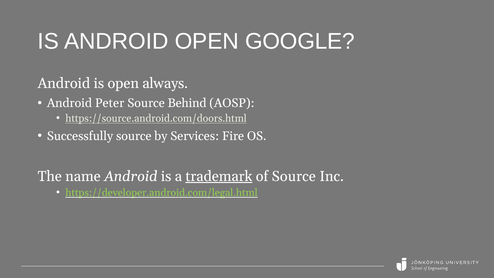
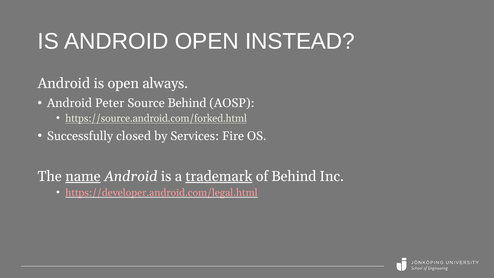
GOOGLE: GOOGLE -> INSTEAD (300, 41)
https://source.android.com/doors.html: https://source.android.com/doors.html -> https://source.android.com/forked.html (156, 118)
Successfully source: source -> closed (134, 136)
name underline: none -> present (83, 176)
of Source: Source -> Behind (294, 176)
https://developer.android.com/legal.html colour: light green -> pink (162, 193)
